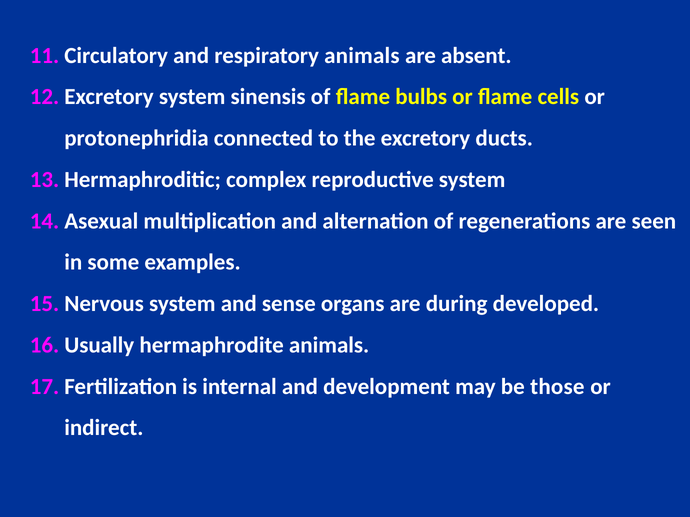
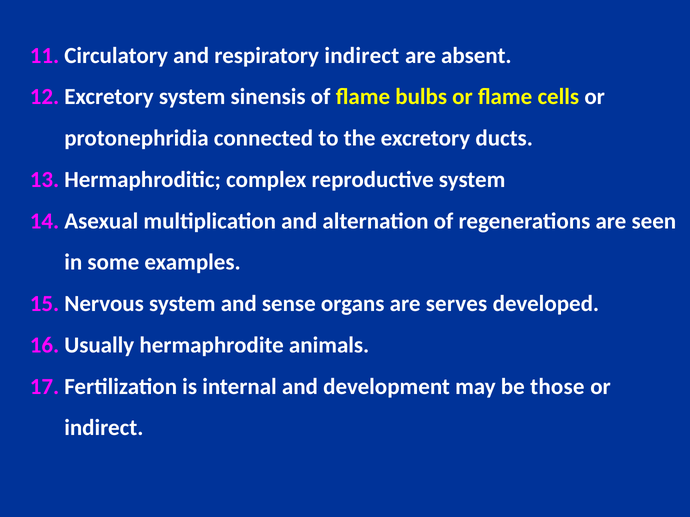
respiratory animals: animals -> indirect (362, 56)
during: during -> serves (457, 304)
